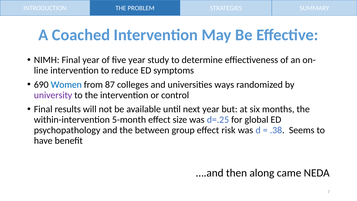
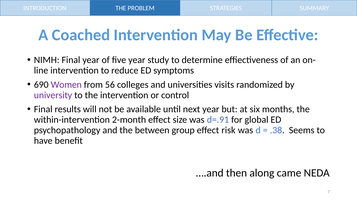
Women colour: blue -> purple (66, 85)
87: 87 -> 56 (110, 85)
ways: ways -> visits (224, 85)
5-month: 5-month -> 2-month (129, 120)
d=.25: d=.25 -> d=.91 (218, 120)
